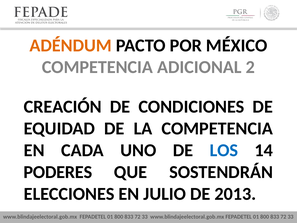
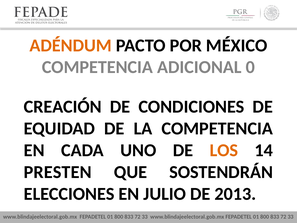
2: 2 -> 0 (250, 67)
LOS colour: blue -> orange (224, 150)
PODERES: PODERES -> PRESTEN (58, 172)
